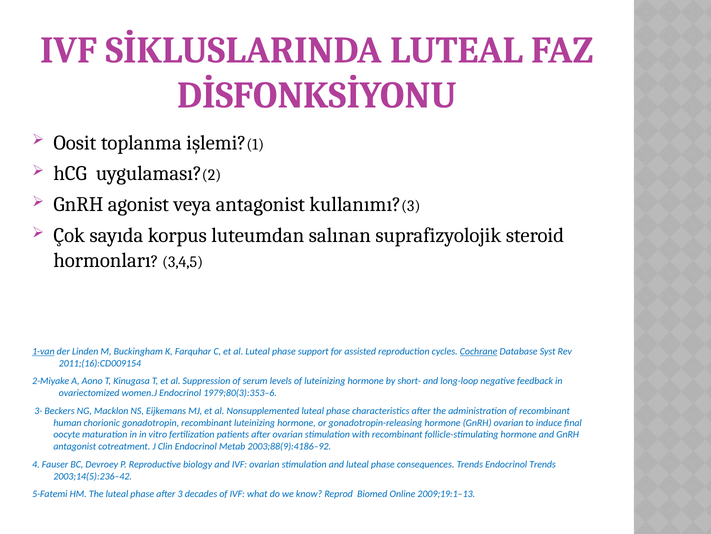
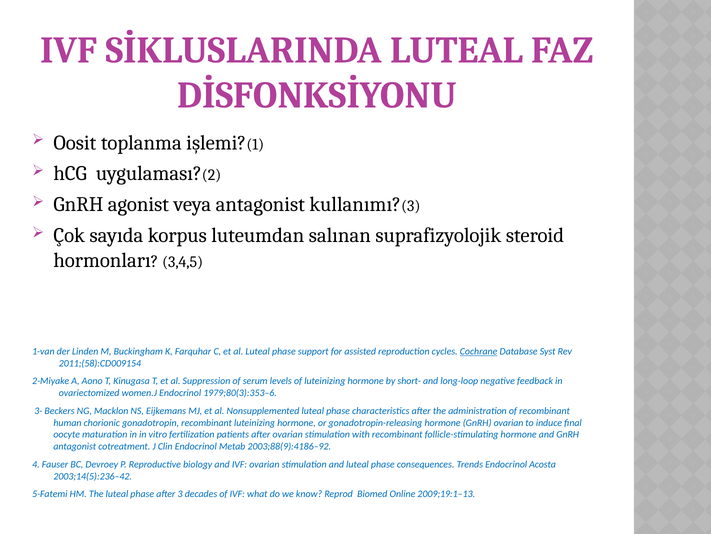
1-van underline: present -> none (43, 351)
2011;(16):CD009154: 2011;(16):CD009154 -> 2011;(58):CD009154 (100, 363)
Endocrinol Trends: Trends -> Acosta (543, 464)
